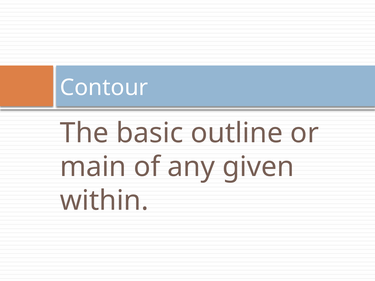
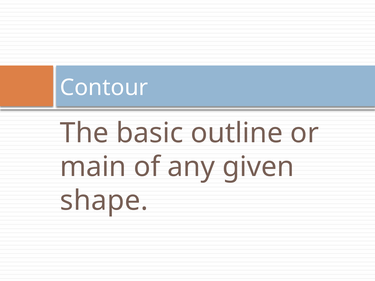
within: within -> shape (104, 201)
